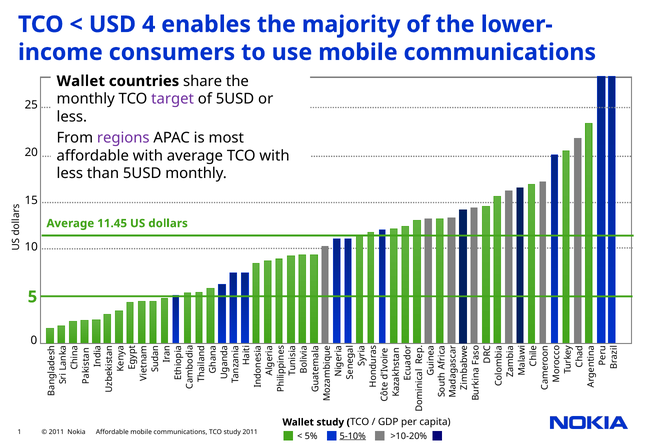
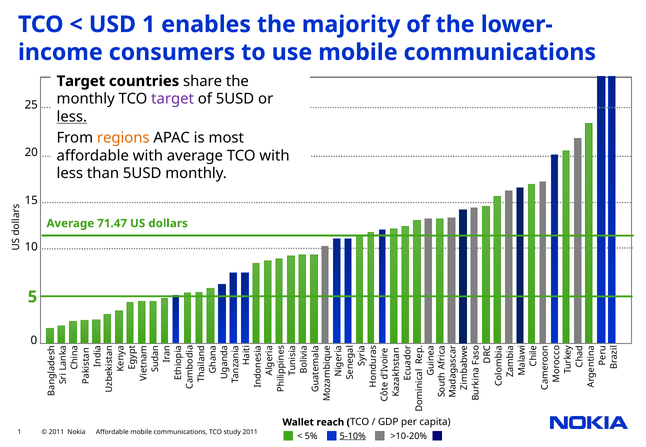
USD 4: 4 -> 1 (149, 24)
Wallet: Wallet -> Target (81, 81)
less underline: none -> present (72, 117)
regions colour: purple -> orange (123, 138)
11.45: 11.45 -> 71.47 (112, 223)
Wallet study: study -> reach (330, 422)
